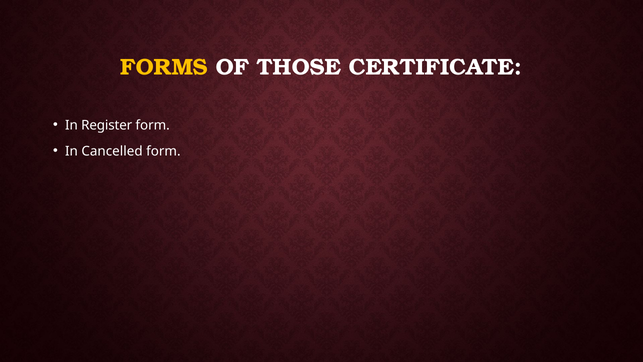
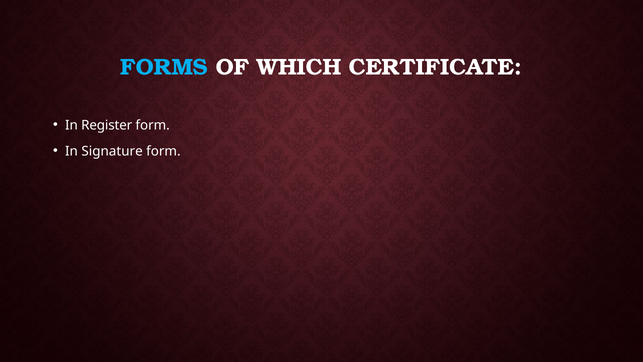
FORMS colour: yellow -> light blue (164, 67)
THOSE: THOSE -> WHICH (299, 67)
Cancelled: Cancelled -> Signature (112, 151)
